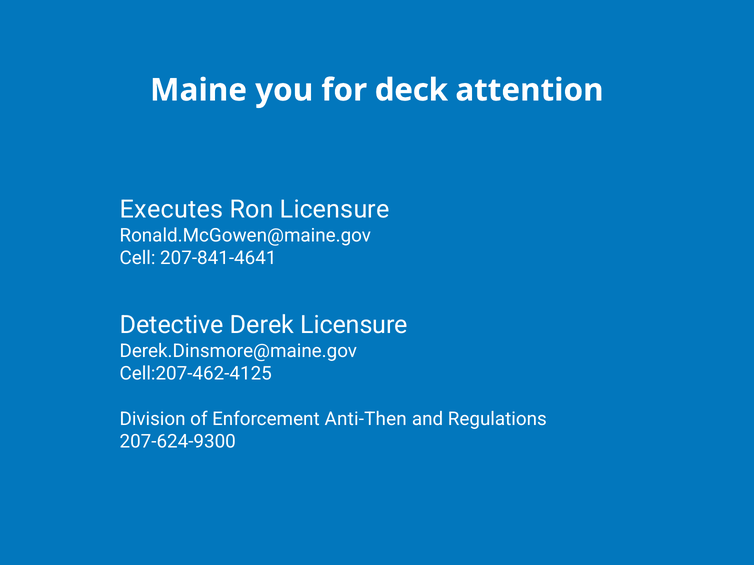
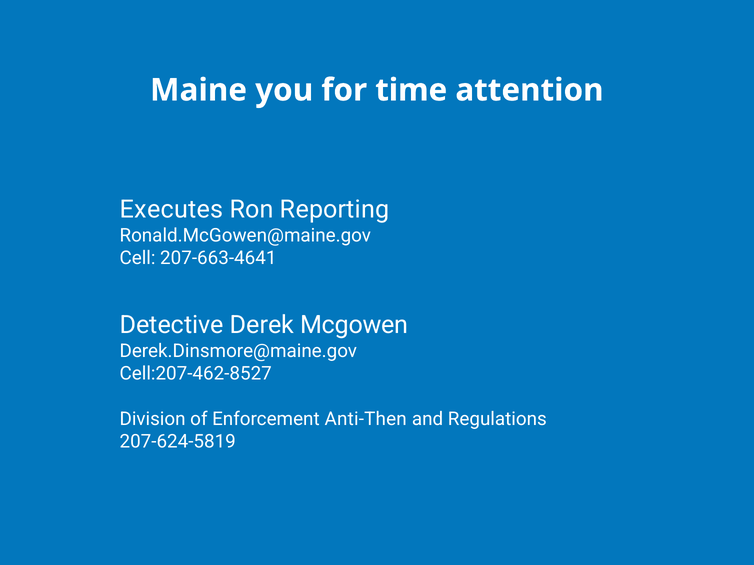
deck: deck -> time (411, 90)
Ron Licensure: Licensure -> Reporting (335, 210)
207-841-4641: 207-841-4641 -> 207-663-4641 (218, 258)
Derek Licensure: Licensure -> Mcgowen (354, 325)
Cell:207-462-4125: Cell:207-462-4125 -> Cell:207-462-8527 (196, 374)
207-624-9300: 207-624-9300 -> 207-624-5819 (178, 442)
